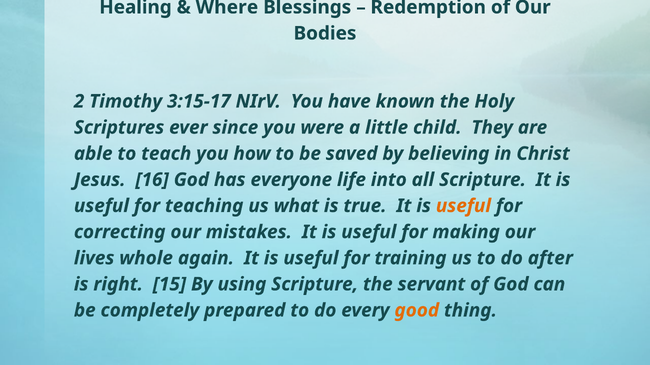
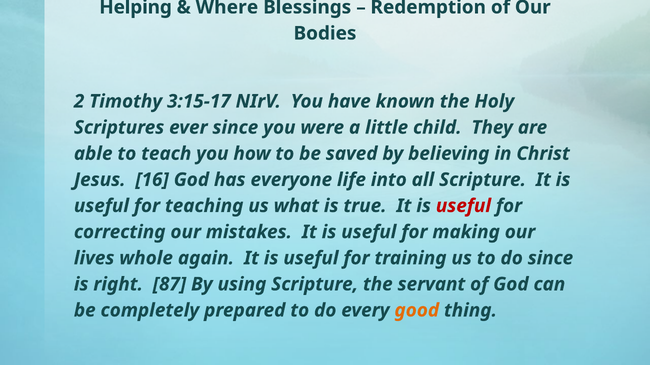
Healing: Healing -> Helping (136, 7)
useful colour: orange -> red (463, 206)
do after: after -> since (550, 259)
15: 15 -> 87 (169, 285)
